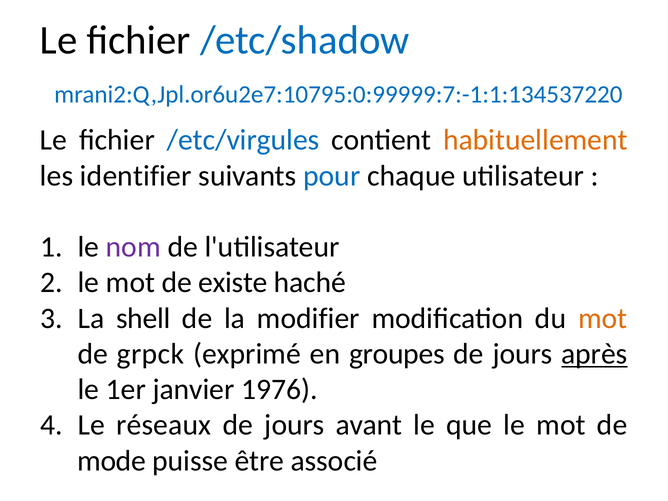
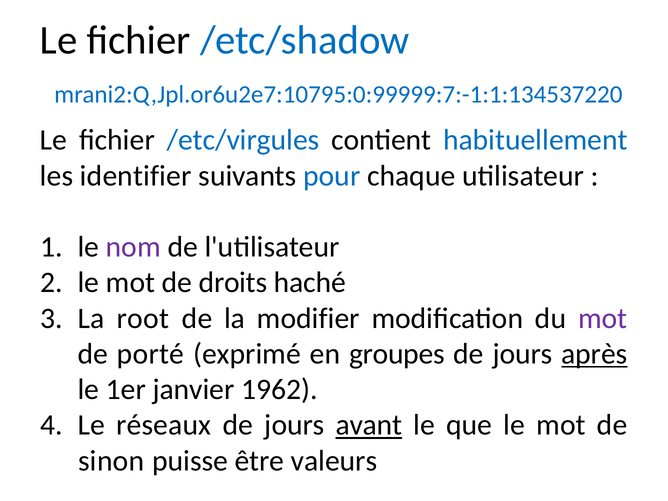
habituellement colour: orange -> blue (535, 140)
existe: existe -> droits (233, 283)
shell: shell -> root (143, 318)
mot colour: orange -> purple (603, 318)
grpck: grpck -> porté (151, 354)
1976: 1976 -> 1962 (280, 390)
avant underline: none -> present (369, 425)
mode: mode -> sinon (111, 461)
associé: associé -> valeurs (334, 461)
